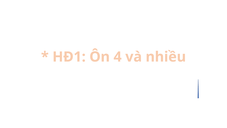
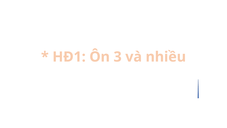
4: 4 -> 3 (118, 57)
